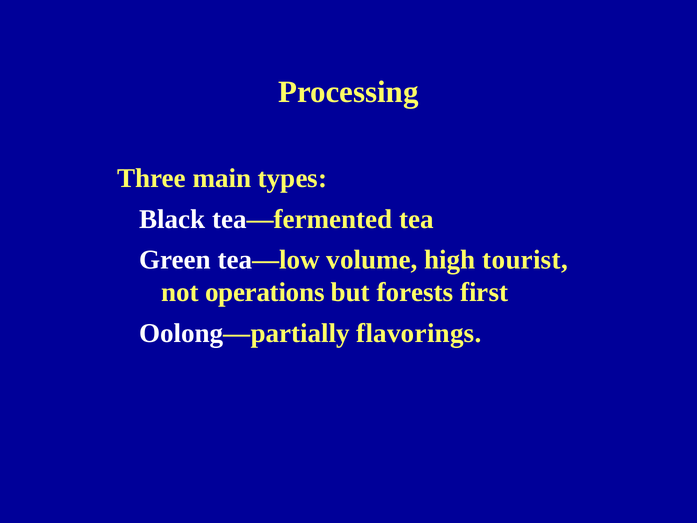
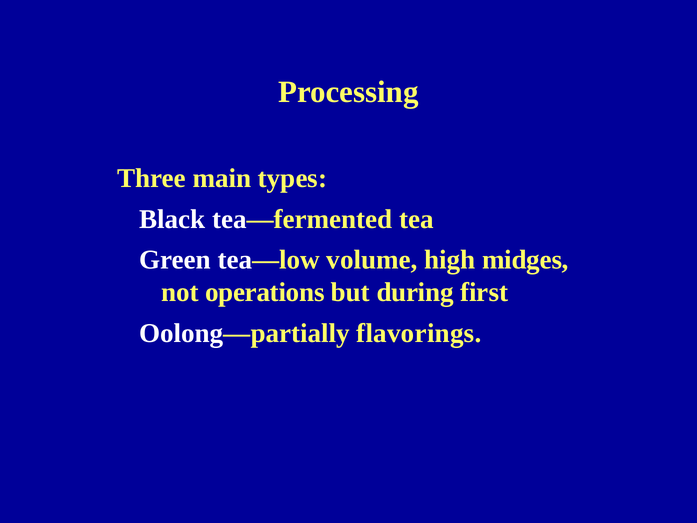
tourist: tourist -> midges (525, 260)
forests: forests -> during (415, 292)
